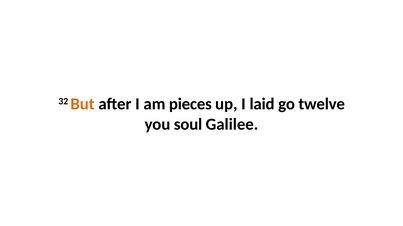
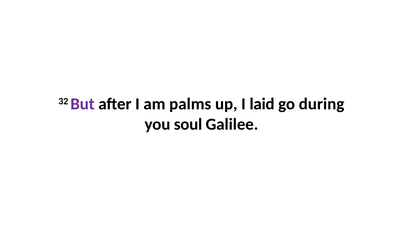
But colour: orange -> purple (82, 104)
pieces: pieces -> palms (190, 104)
twelve: twelve -> during (322, 104)
